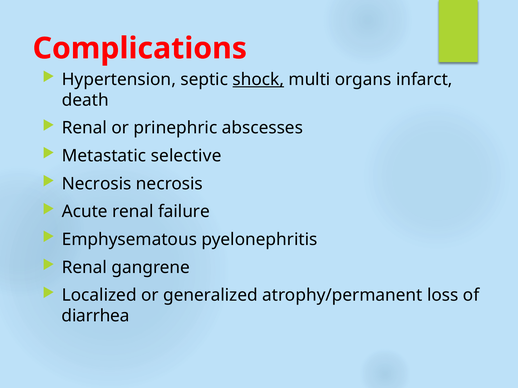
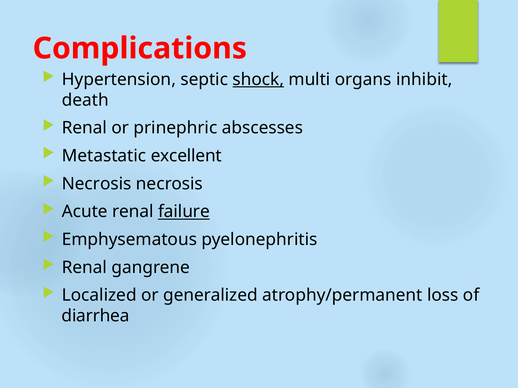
infarct: infarct -> inhibit (424, 79)
selective: selective -> excellent (186, 156)
failure underline: none -> present (184, 212)
